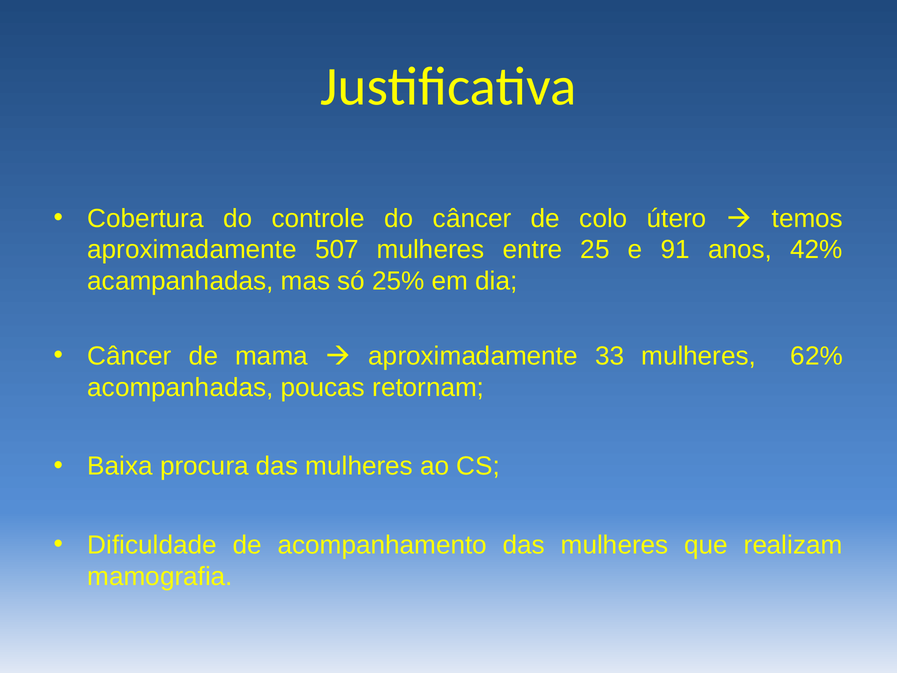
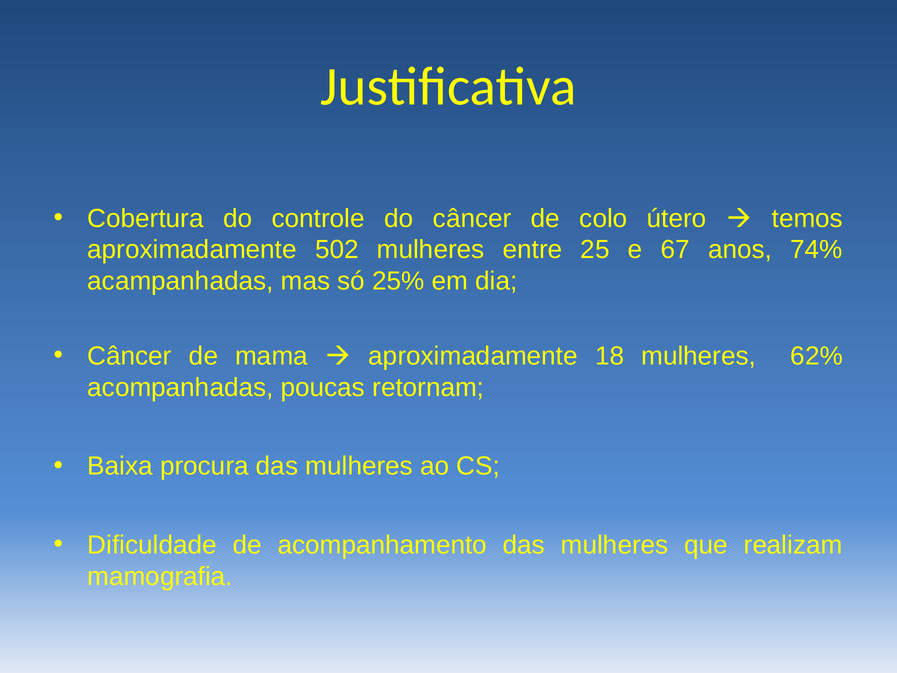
507: 507 -> 502 (337, 250)
91: 91 -> 67 (675, 250)
42%: 42% -> 74% (817, 250)
33: 33 -> 18 (610, 356)
